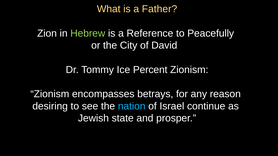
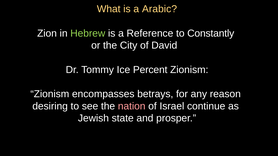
Father: Father -> Arabic (160, 9)
Peacefully: Peacefully -> Constantly (211, 33)
nation colour: light blue -> pink (132, 106)
